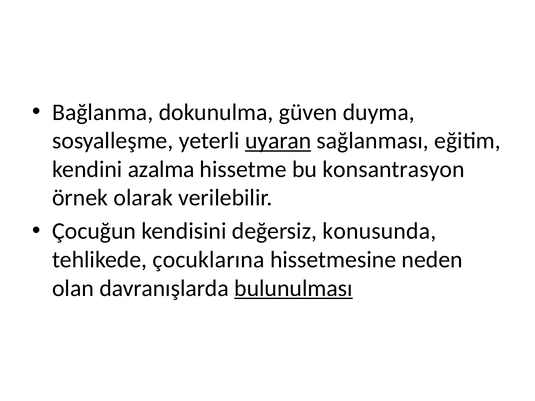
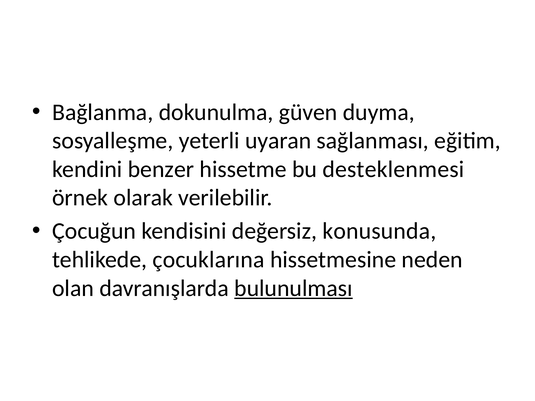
uyaran underline: present -> none (278, 141)
azalma: azalma -> benzer (161, 169)
konsantrasyon: konsantrasyon -> desteklenmesi (393, 169)
